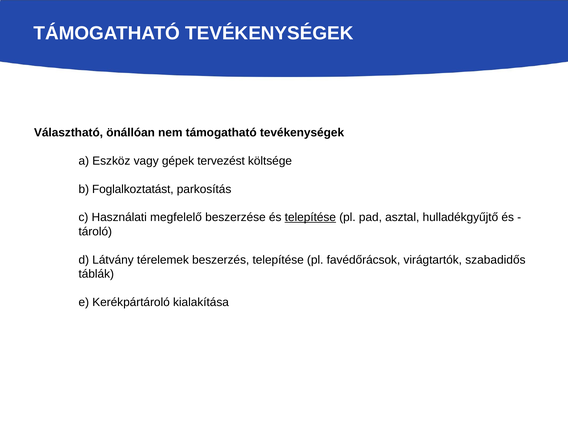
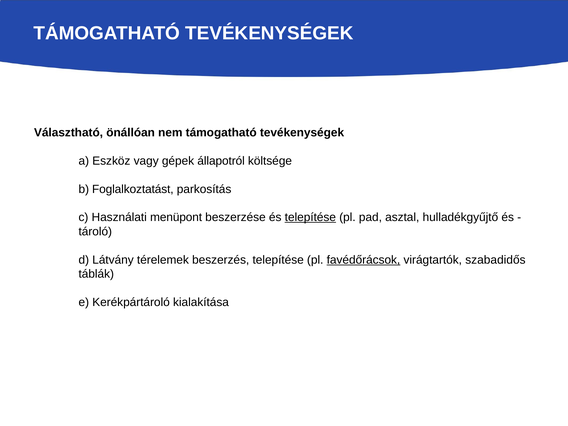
tervezést: tervezést -> állapotról (221, 161)
megfelelő: megfelelő -> menüpont (176, 217)
favédőrácsok underline: none -> present (363, 260)
